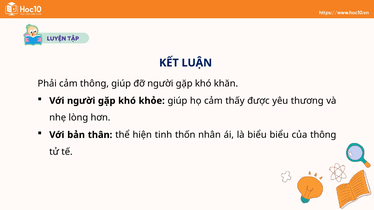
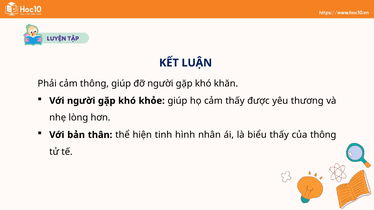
thốn: thốn -> hình (185, 135)
biểu biểu: biểu -> thấy (279, 135)
